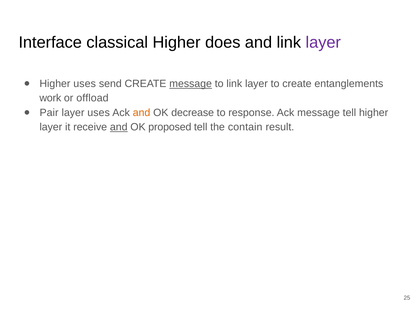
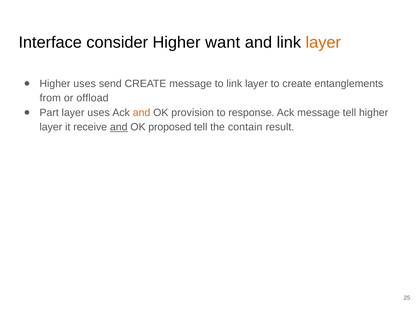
classical: classical -> consider (117, 42)
does: does -> want (223, 42)
layer colour: purple -> orange (323, 42)
message underline: present -> none (191, 84)
work: work -> from (50, 98)
Pair: Pair -> Part (49, 113)
decrease: decrease -> provision (193, 113)
